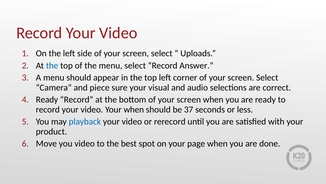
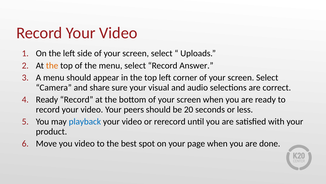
the colour: blue -> orange (52, 65)
piece: piece -> share (100, 87)
Your when: when -> peers (134, 109)
37: 37 -> 20 (189, 109)
